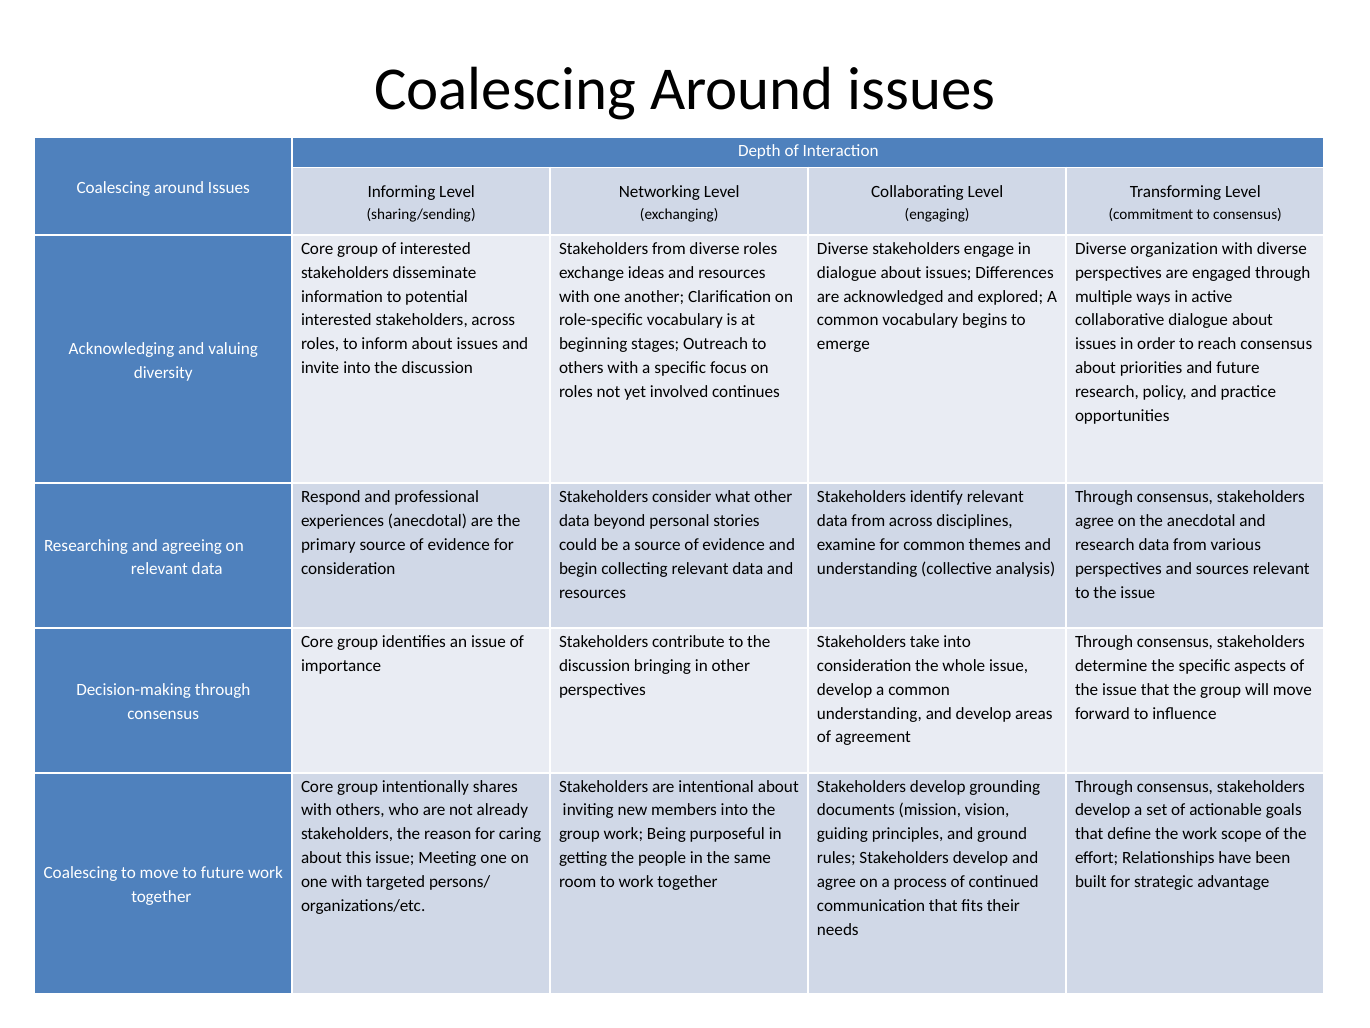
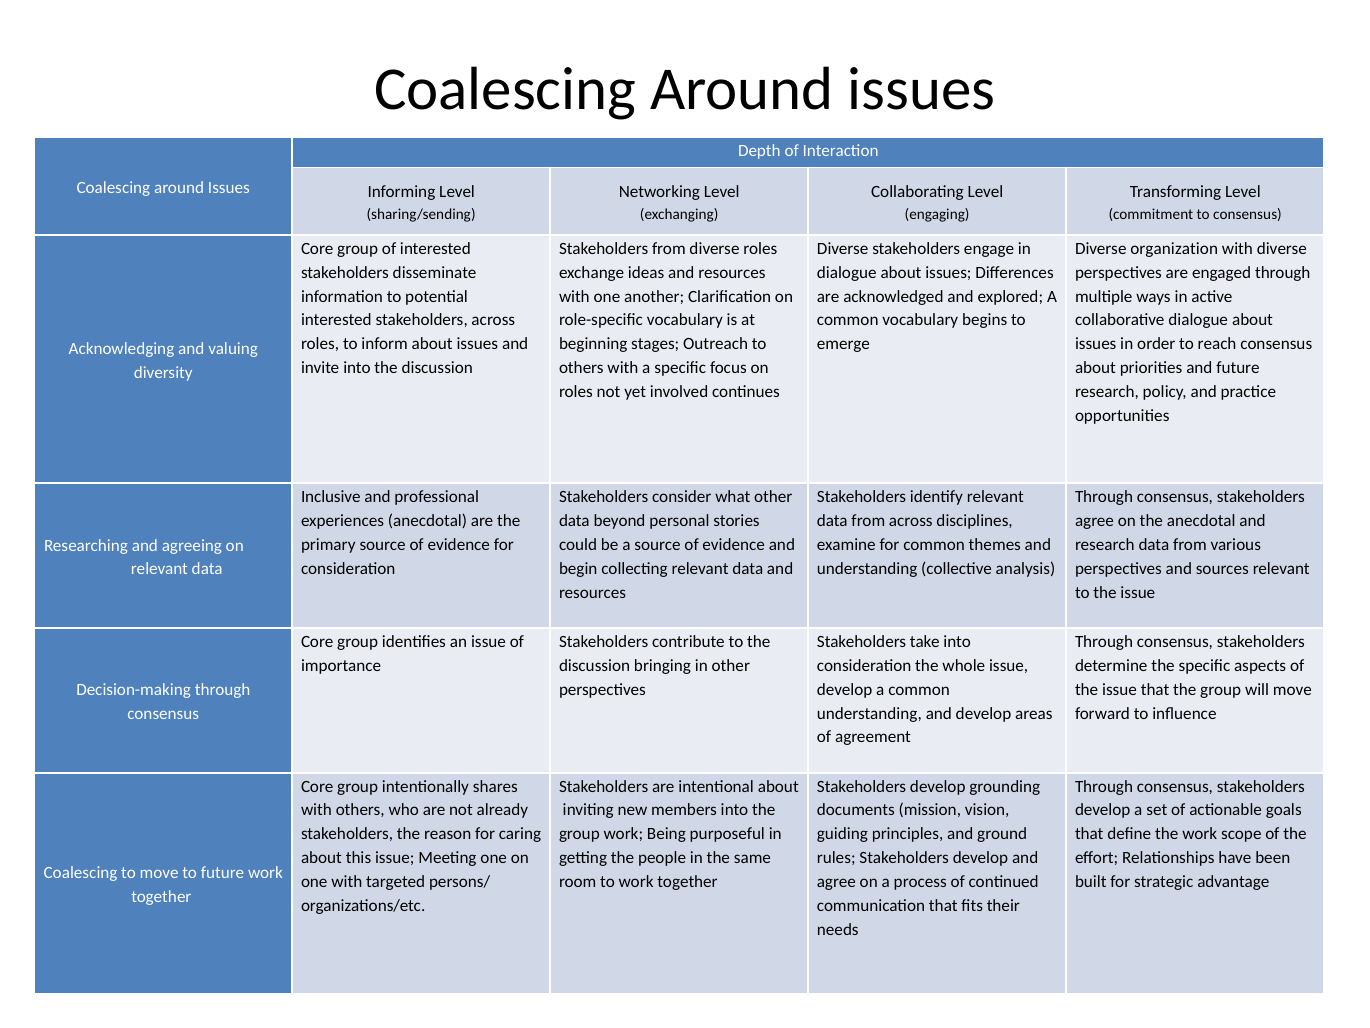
Respond: Respond -> Inclusive (331, 497)
